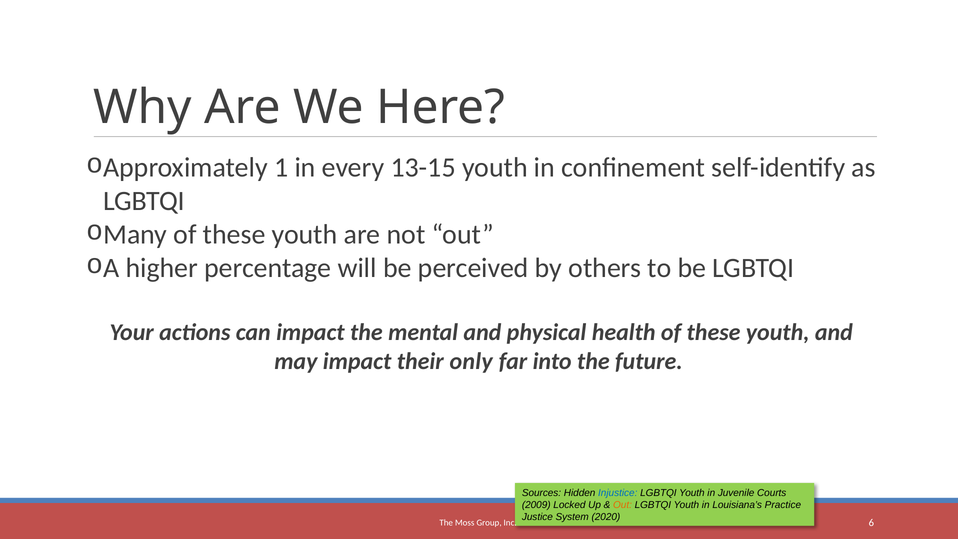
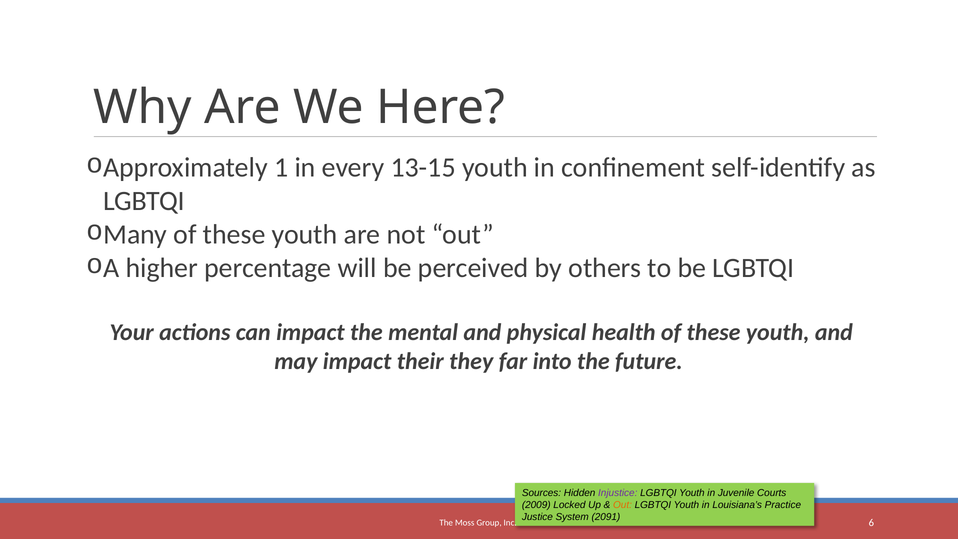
only: only -> they (471, 361)
Injustice colour: blue -> purple (618, 493)
2020: 2020 -> 2091 (606, 517)
